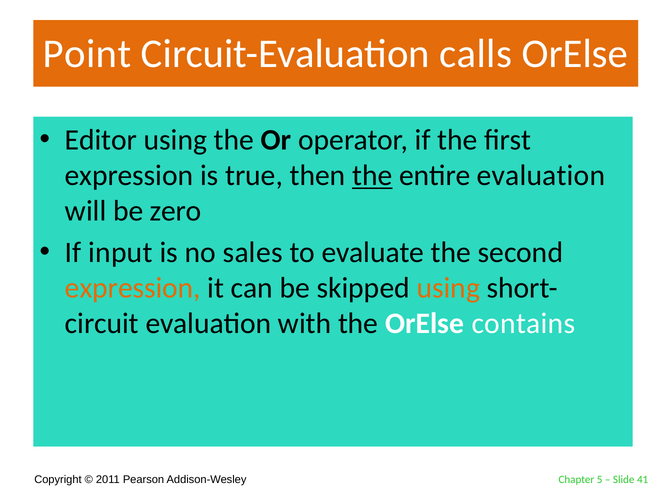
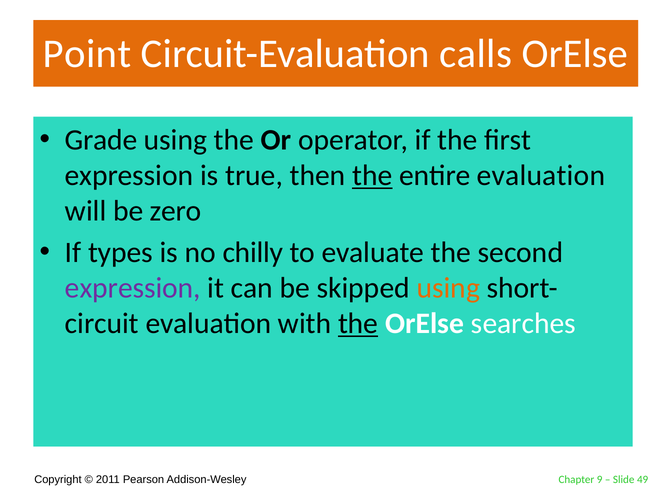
Editor: Editor -> Grade (101, 140)
input: input -> types (121, 252)
sales: sales -> chilly (253, 252)
expression colour: orange -> purple (133, 288)
the underline: none -> present (358, 323)
contains: contains -> searches (523, 323)
5: 5 -> 9 (600, 479)
41: 41 -> 49 (643, 479)
